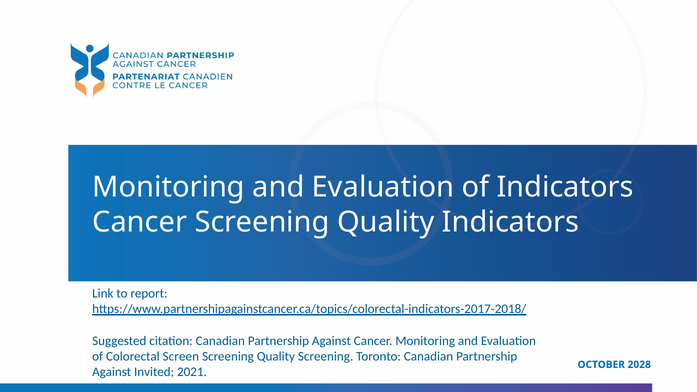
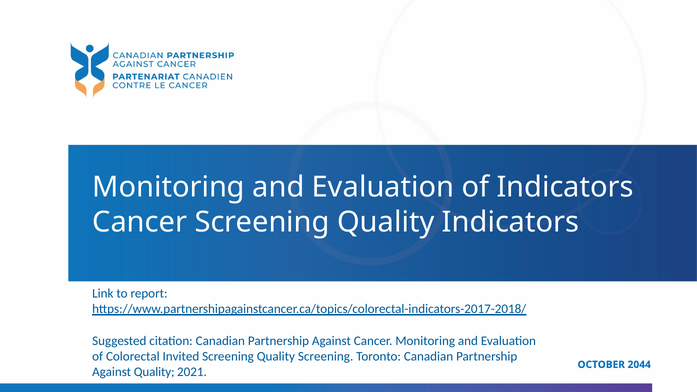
Screen: Screen -> Invited (181, 356)
Against Invited: Invited -> Quality (154, 372)
2028: 2028 -> 2044 (639, 365)
